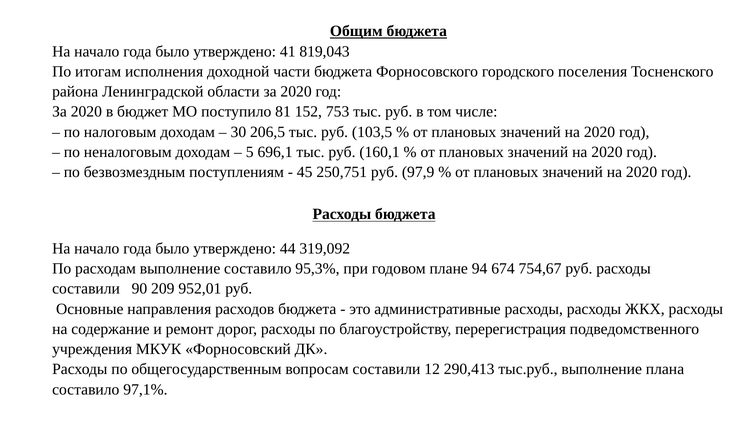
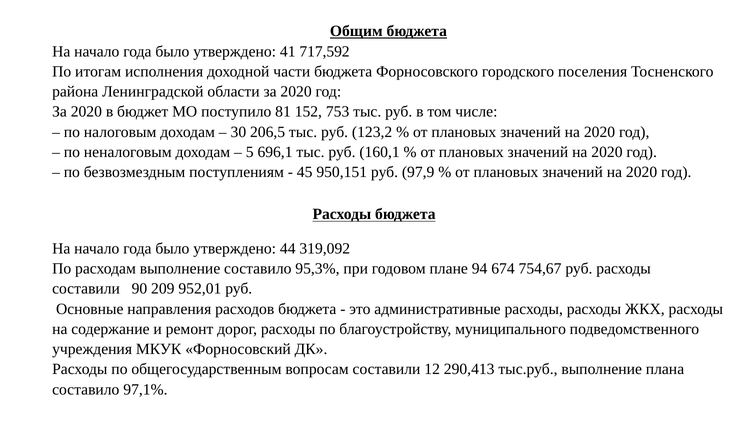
819,043: 819,043 -> 717,592 (325, 51)
103,5: 103,5 -> 123,2 (372, 132)
250,751: 250,751 -> 950,151 (342, 172)
перерегистрация: перерегистрация -> муниципального (511, 329)
